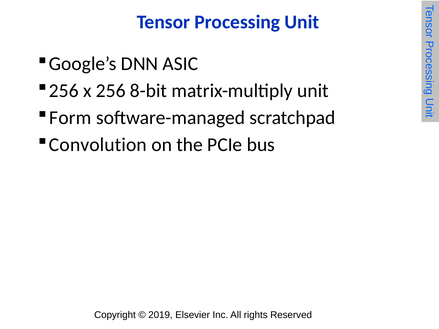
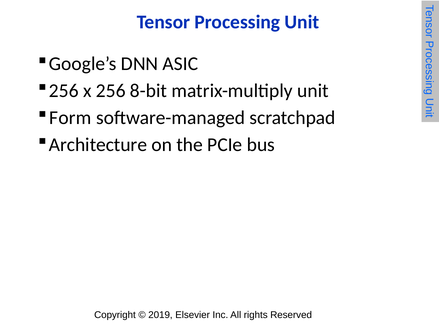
Convolution: Convolution -> Architecture (98, 145)
